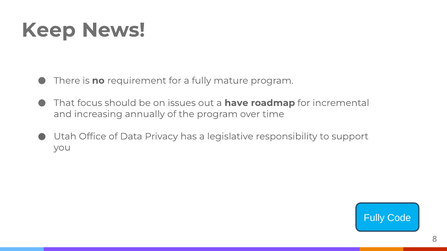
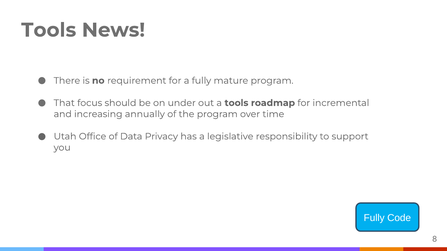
Keep: Keep -> Tools (49, 30)
issues: issues -> under (182, 103)
a have: have -> tools (236, 103)
